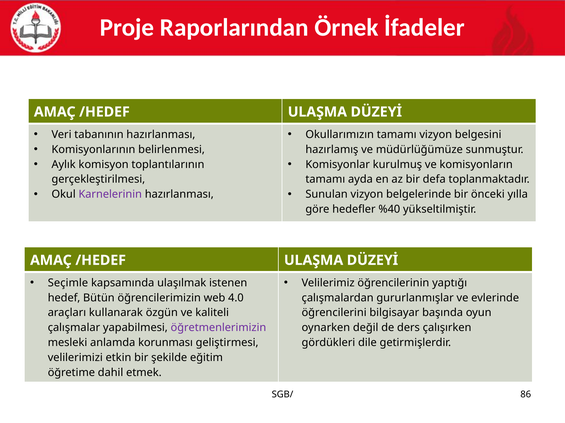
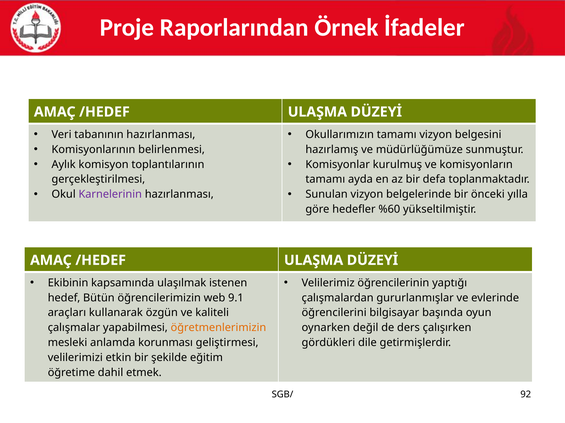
%40: %40 -> %60 (389, 210)
Seçimle: Seçimle -> Ekibinin (68, 283)
4.0: 4.0 -> 9.1 (236, 298)
öğretmenlerimizin colour: purple -> orange (218, 328)
86: 86 -> 92 (526, 395)
